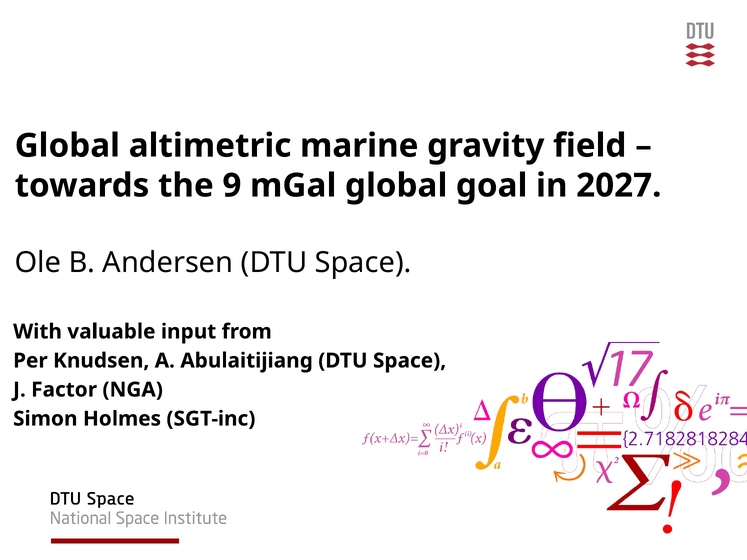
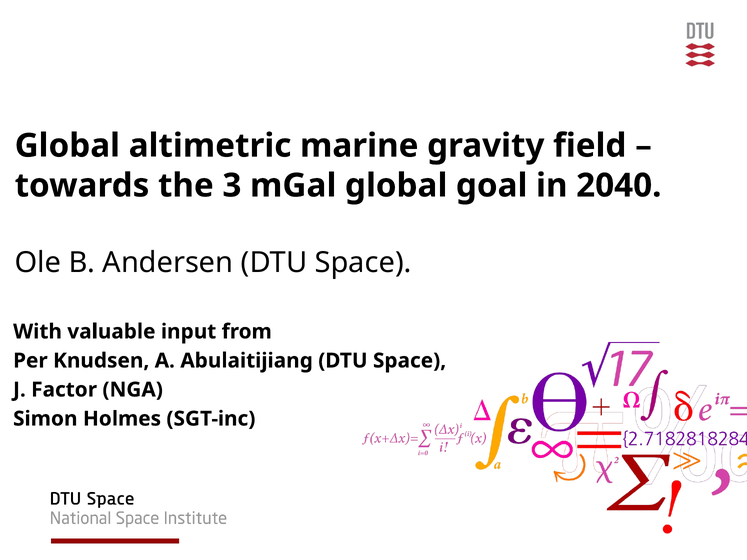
9: 9 -> 3 (232, 186)
2027: 2027 -> 2040 (619, 186)
